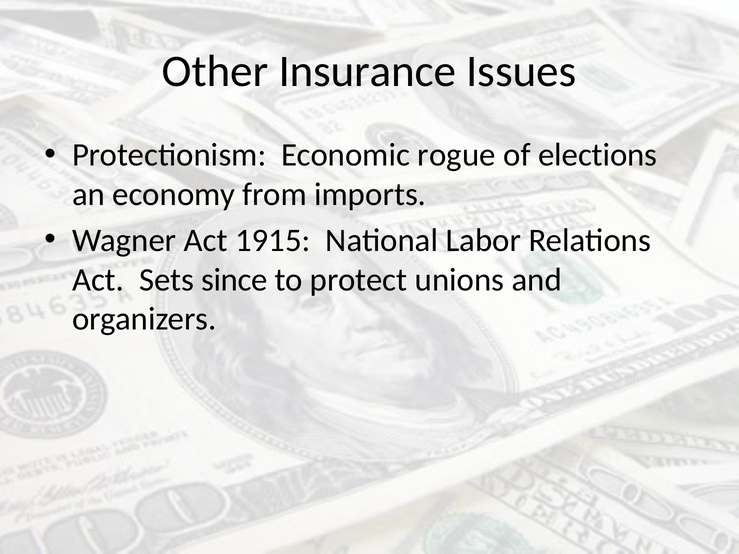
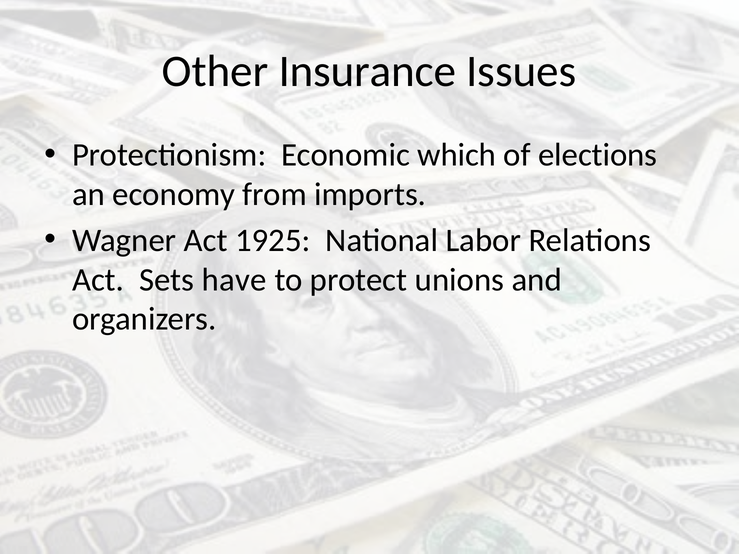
rogue: rogue -> which (457, 155)
1915: 1915 -> 1925 (273, 240)
since: since -> have (234, 280)
